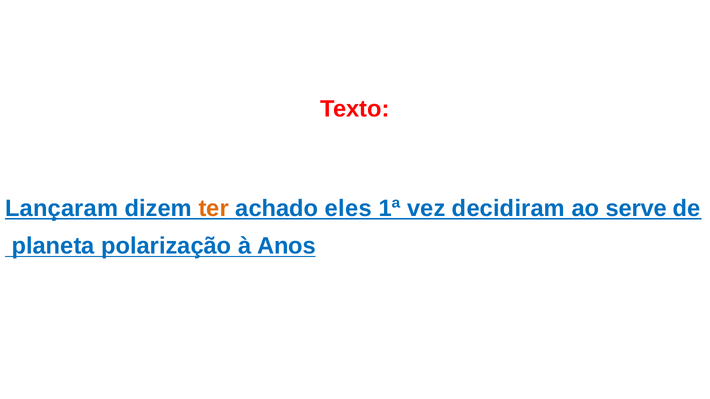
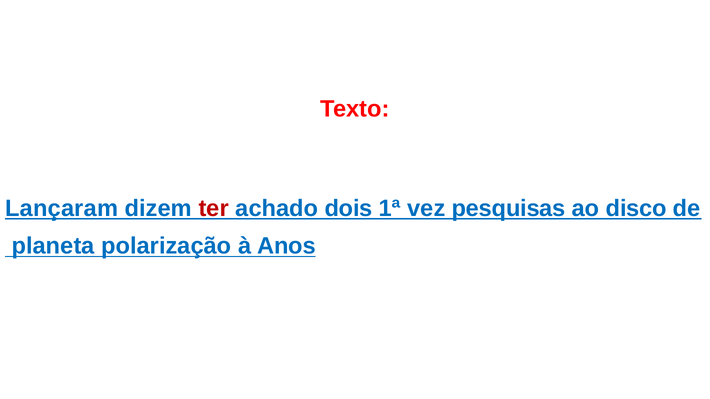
ter colour: orange -> red (214, 209)
eles: eles -> dois (349, 209)
decidiram: decidiram -> pesquisas (509, 209)
serve: serve -> disco (636, 209)
